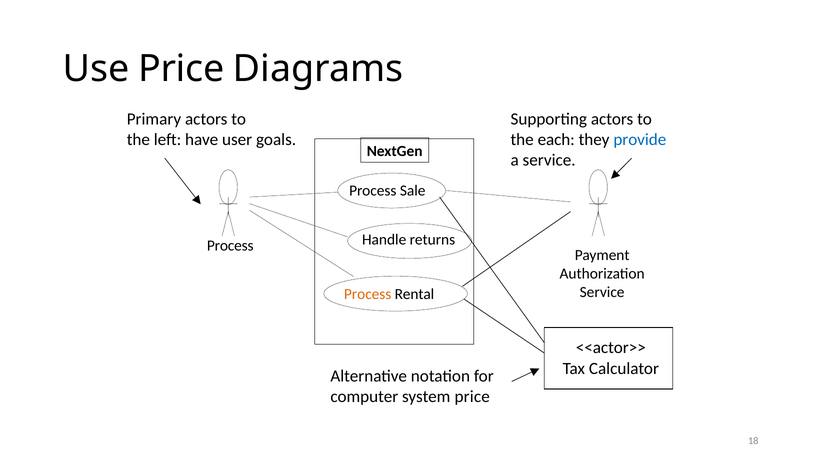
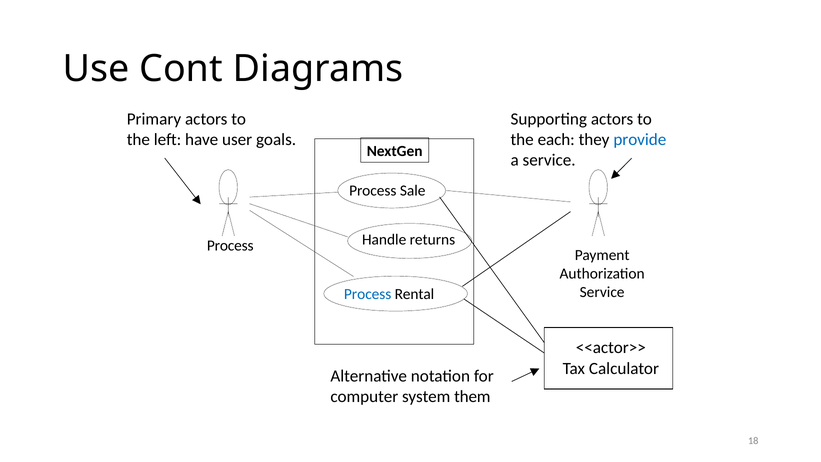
Use Price: Price -> Cont (181, 69)
Process colour: orange -> blue (368, 294)
system price: price -> them (472, 397)
